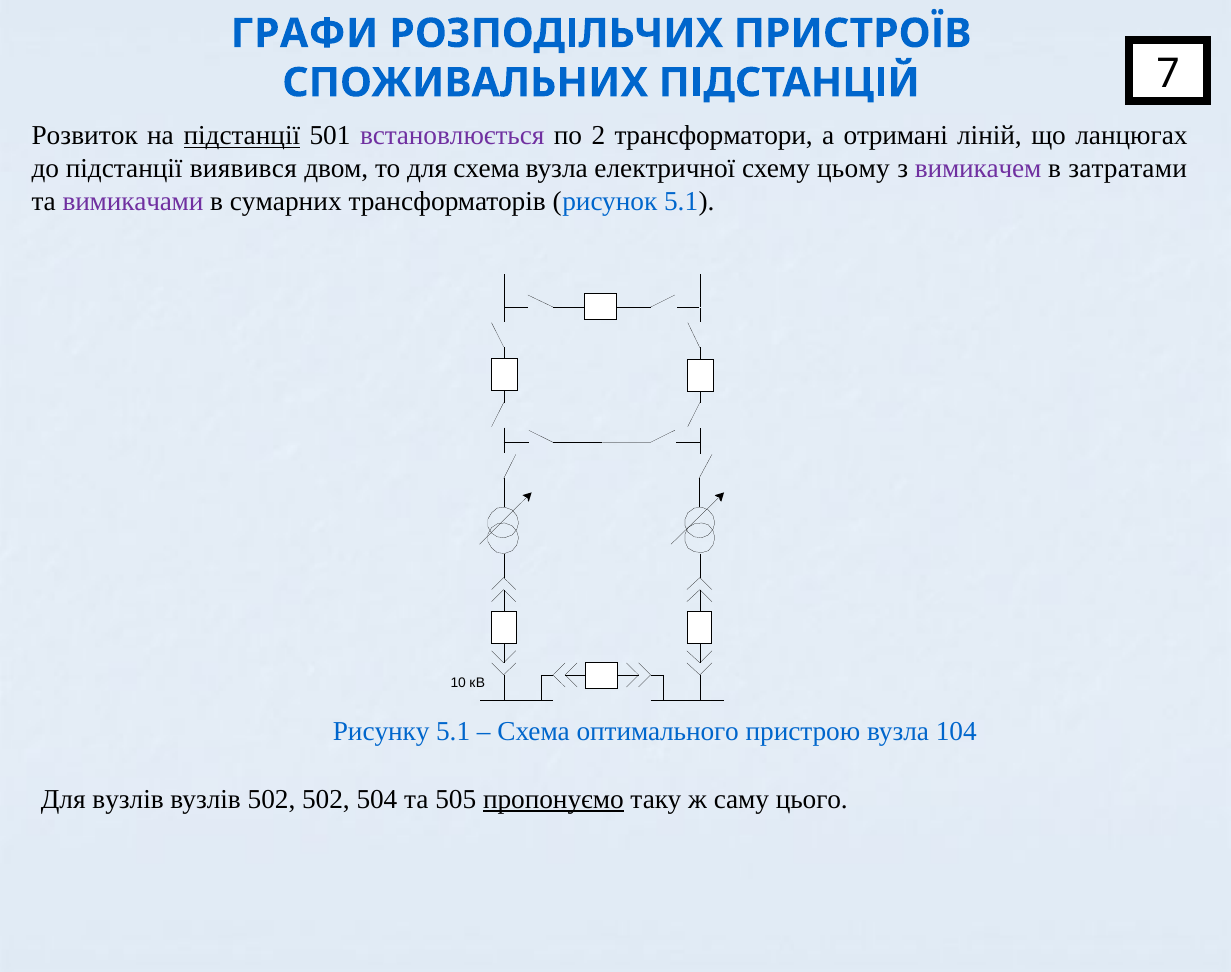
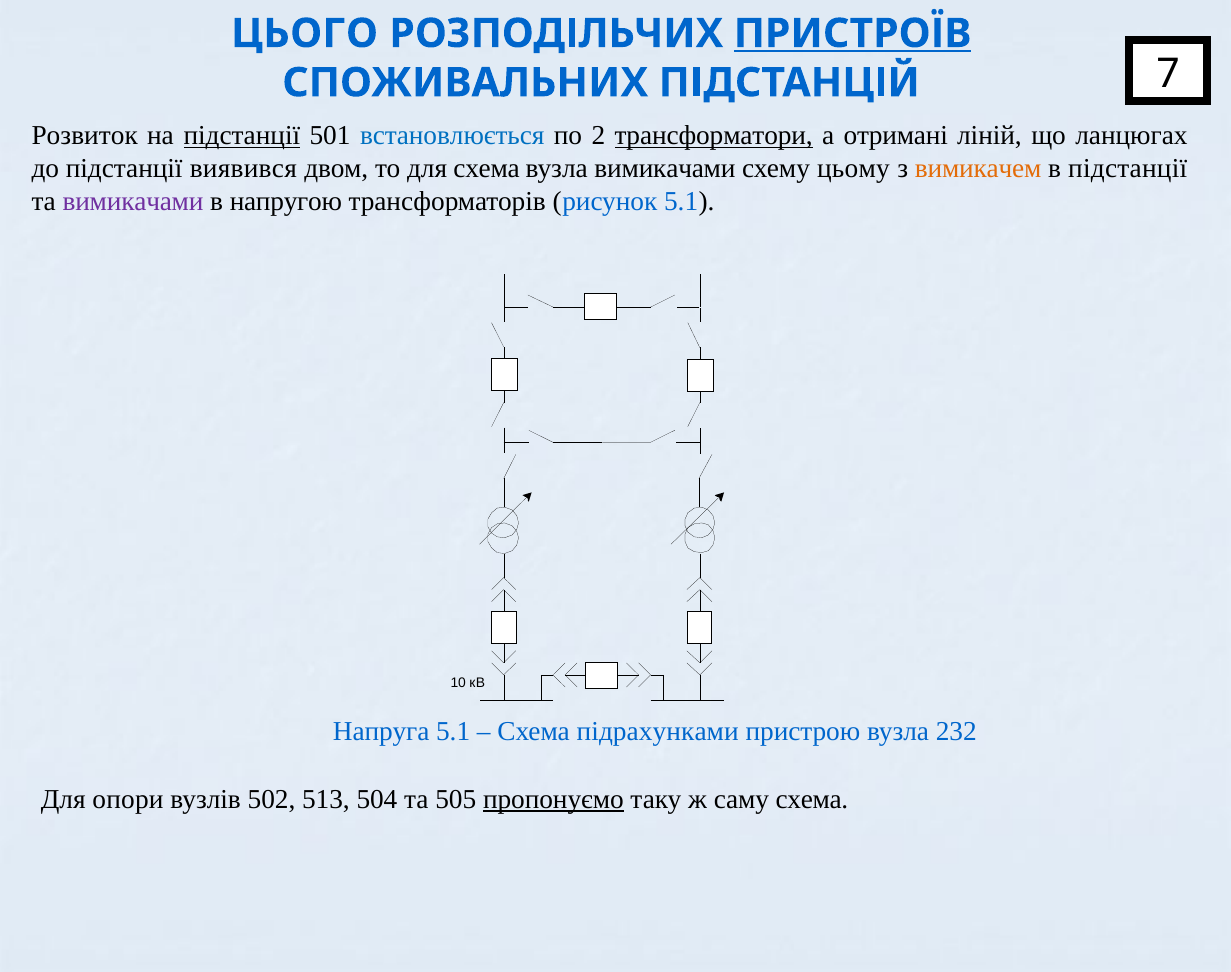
ГРАФИ: ГРАФИ -> ЦЬОГО (304, 34)
ПРИСТРОЇВ underline: none -> present (853, 34)
встановлюється colour: purple -> blue (452, 136)
трансформатори underline: none -> present (714, 136)
вузла електричної: електричної -> вимикачами (665, 169)
вимикачем colour: purple -> orange (978, 169)
в затратами: затратами -> підстанції (1128, 169)
сумарних: сумарних -> напругою (286, 201)
Рисунку: Рисунку -> Напруга (381, 732)
оптимального: оптимального -> підрахунками (658, 732)
104: 104 -> 232 (956, 732)
Для вузлів: вузлів -> опори (128, 799)
502 502: 502 -> 513 (326, 799)
саму цього: цього -> схема (812, 799)
